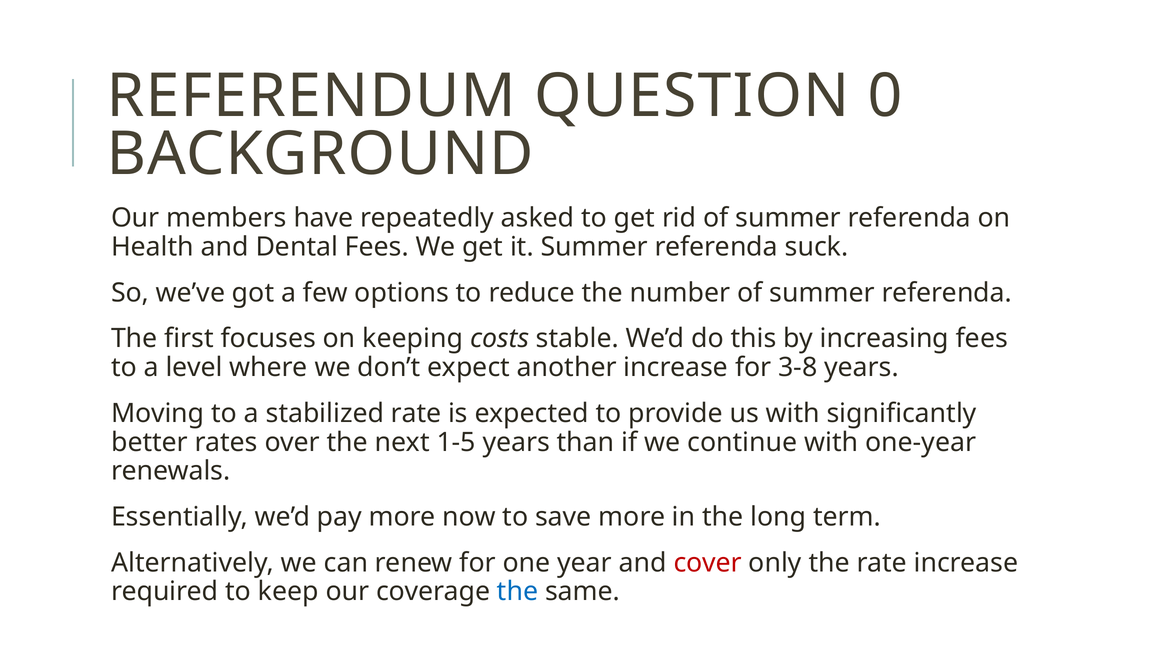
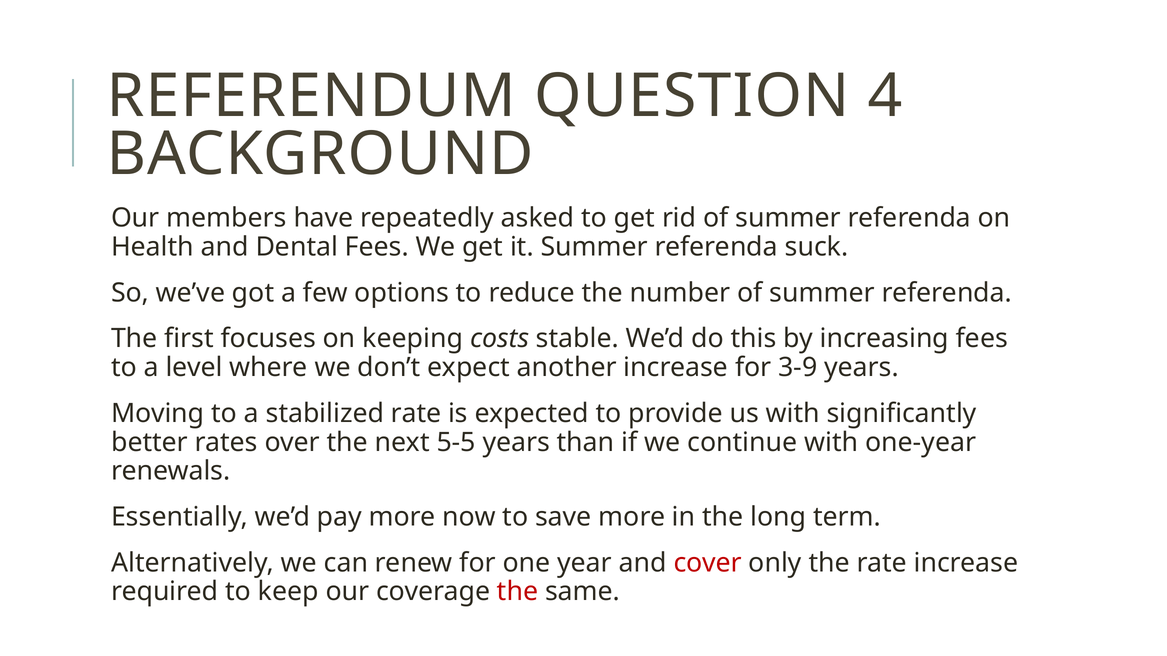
0: 0 -> 4 (885, 96)
3-8: 3-8 -> 3-9 (798, 368)
1-5: 1-5 -> 5-5 (456, 443)
the colour: blue -> red (518, 592)
